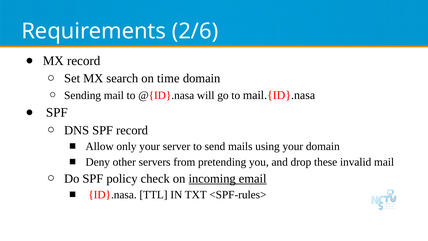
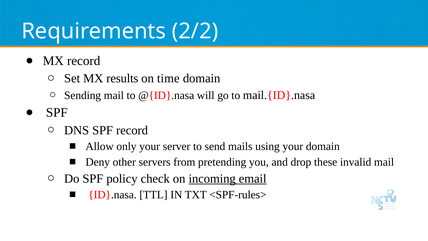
2/6: 2/6 -> 2/2 (195, 31)
search: search -> results (122, 78)
